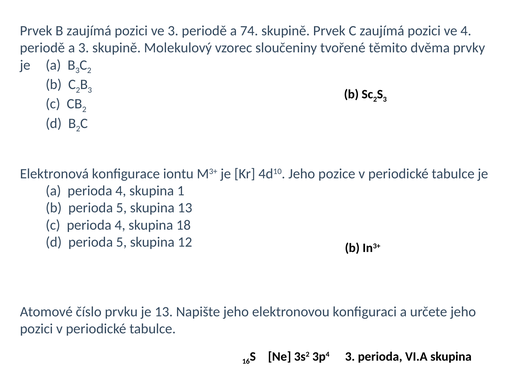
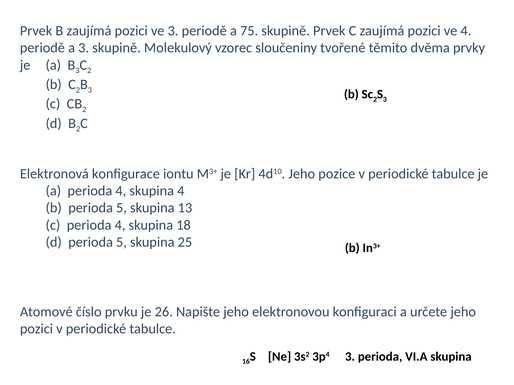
74: 74 -> 75 (249, 31)
skupina 1: 1 -> 4 (181, 191)
12: 12 -> 25 (185, 242)
je 13: 13 -> 26 (164, 312)
